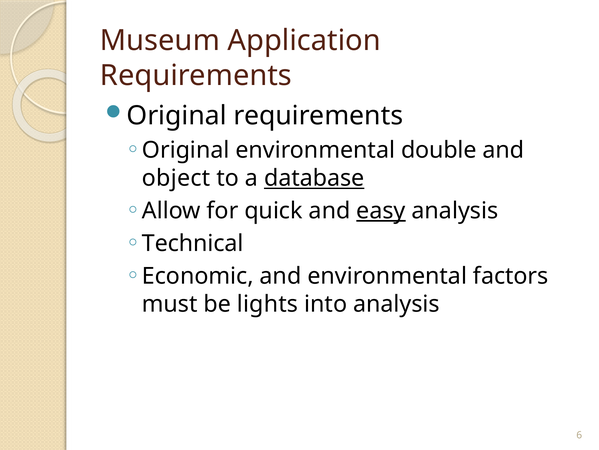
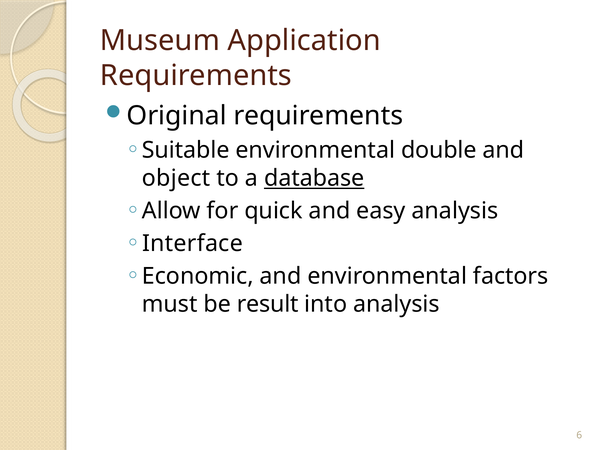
Original: Original -> Suitable (186, 150)
easy underline: present -> none (381, 210)
Technical: Technical -> Interface (192, 243)
lights: lights -> result (268, 304)
